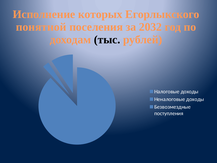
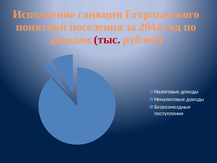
которых: которых -> санкции (100, 14)
2032: 2032 -> 2044 (150, 27)
тыс colour: black -> red (107, 40)
